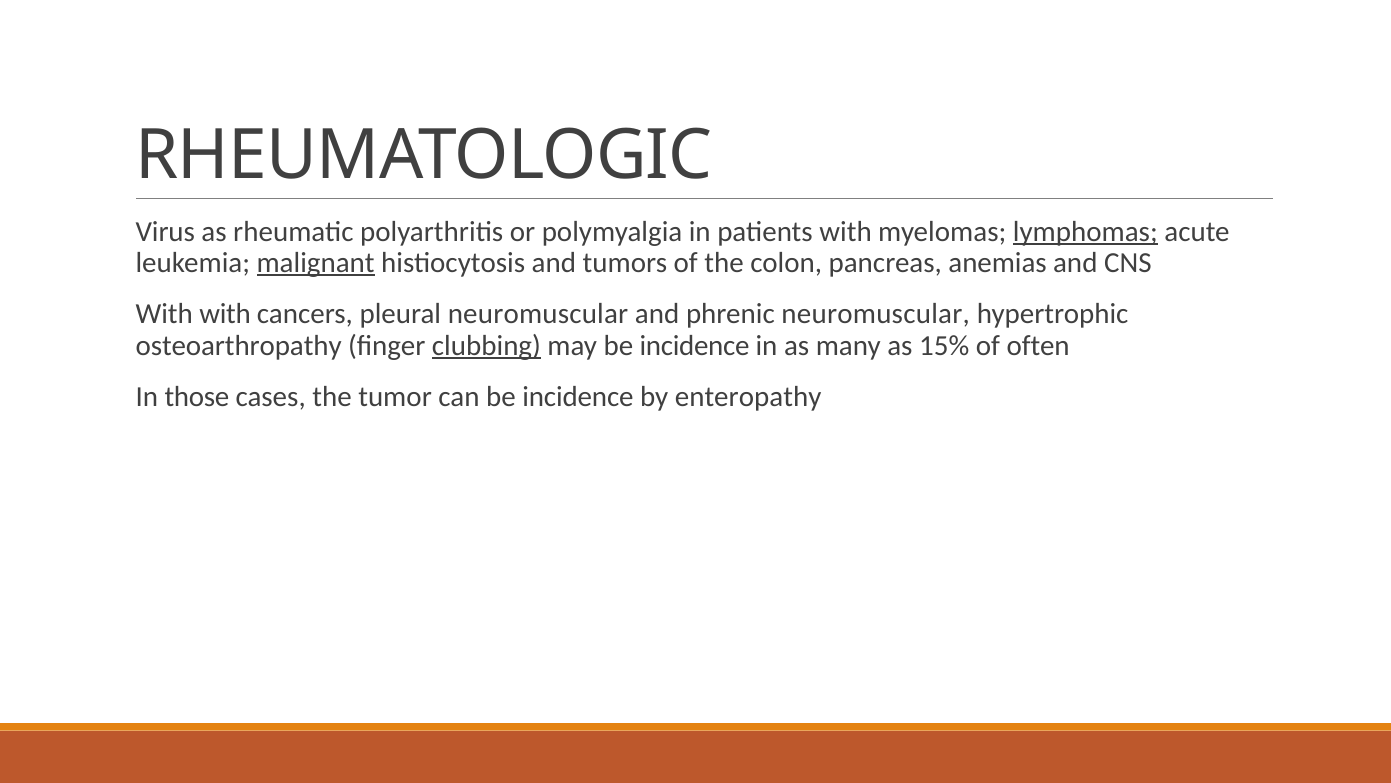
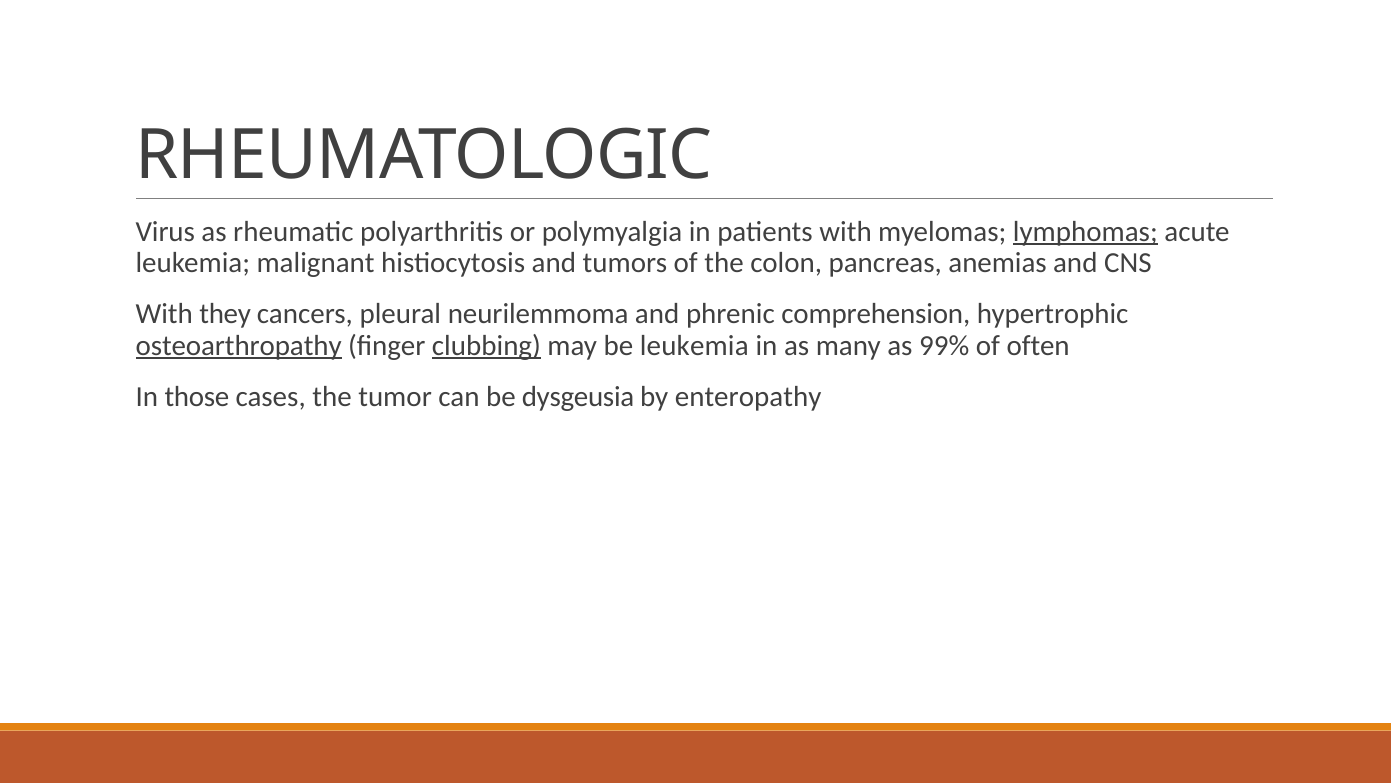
malignant underline: present -> none (316, 263)
With with: with -> they (225, 314)
pleural neuromuscular: neuromuscular -> neurilemmoma (538, 314)
phrenic neuromuscular: neuromuscular -> comprehension (876, 314)
osteoarthropathy underline: none -> present (239, 345)
may be incidence: incidence -> leukemia (694, 345)
15%: 15% -> 99% (944, 345)
can be incidence: incidence -> dysgeusia (578, 397)
